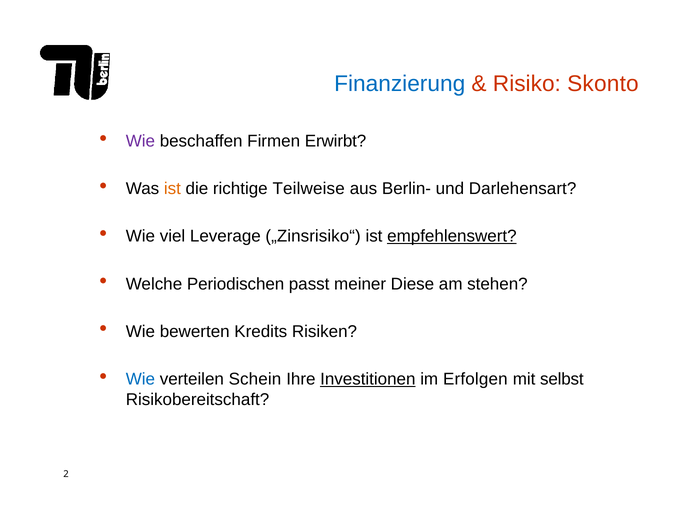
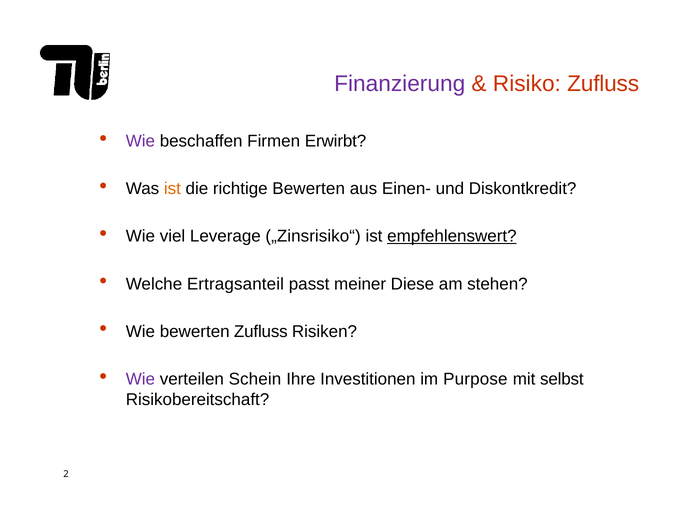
Finanzierung colour: blue -> purple (400, 84)
Risiko Skonto: Skonto -> Zufluss (603, 84)
richtige Teilweise: Teilweise -> Bewerten (309, 189)
Berlin-: Berlin- -> Einen- (406, 189)
Darlehensart: Darlehensart -> Diskontkredit (523, 189)
Periodischen: Periodischen -> Ertragsanteil (235, 284)
bewerten Kredits: Kredits -> Zufluss (261, 332)
Wie colour: blue -> purple (140, 379)
Investitionen underline: present -> none (368, 379)
Erfolgen: Erfolgen -> Purpose (475, 379)
